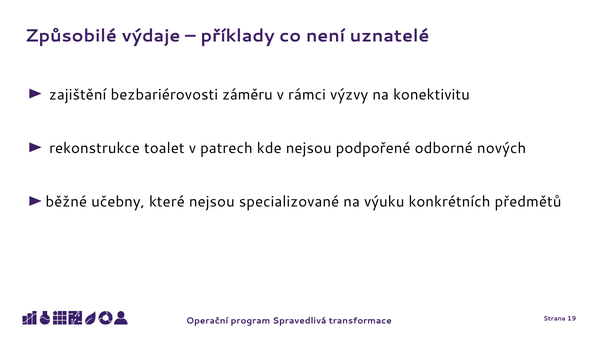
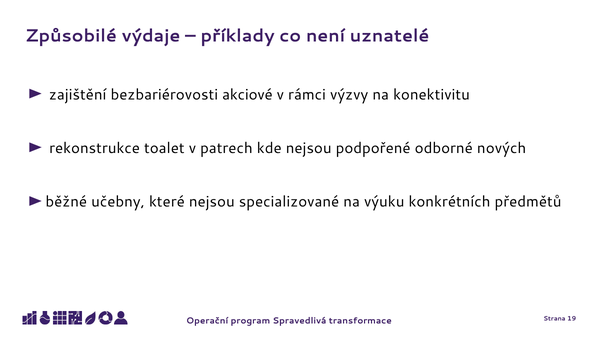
záměru: záměru -> akciové (247, 94)
